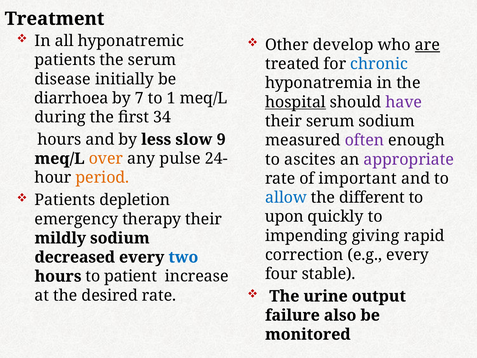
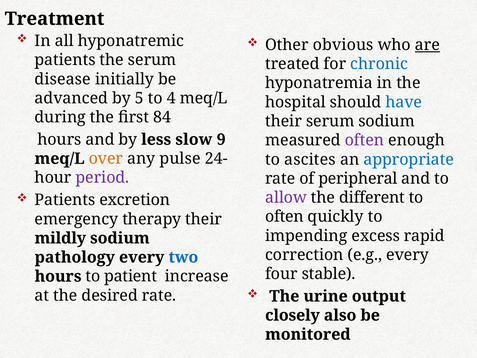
develop: develop -> obvious (343, 45)
diarrhoea: diarrhoea -> advanced (71, 98)
7: 7 -> 5 (139, 98)
1: 1 -> 4 (171, 98)
hospital underline: present -> none (296, 102)
have colour: purple -> blue (404, 102)
34: 34 -> 84 (162, 117)
appropriate colour: purple -> blue (409, 159)
period colour: orange -> purple (102, 178)
important: important -> peripheral (358, 178)
allow colour: blue -> purple (286, 197)
depletion: depletion -> excretion (135, 200)
upon: upon -> often (284, 217)
giving: giving -> excess (376, 236)
decreased: decreased -> pathology (75, 257)
failure: failure -> closely (292, 315)
